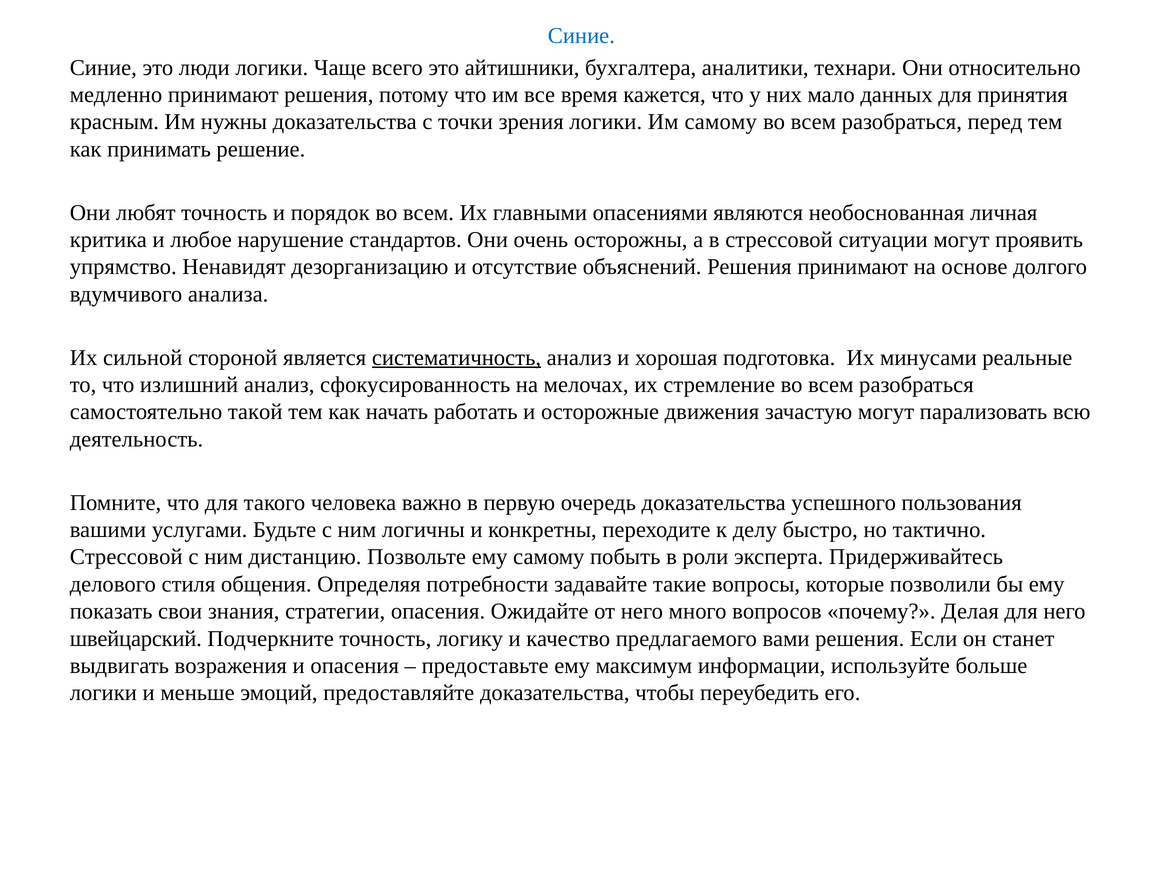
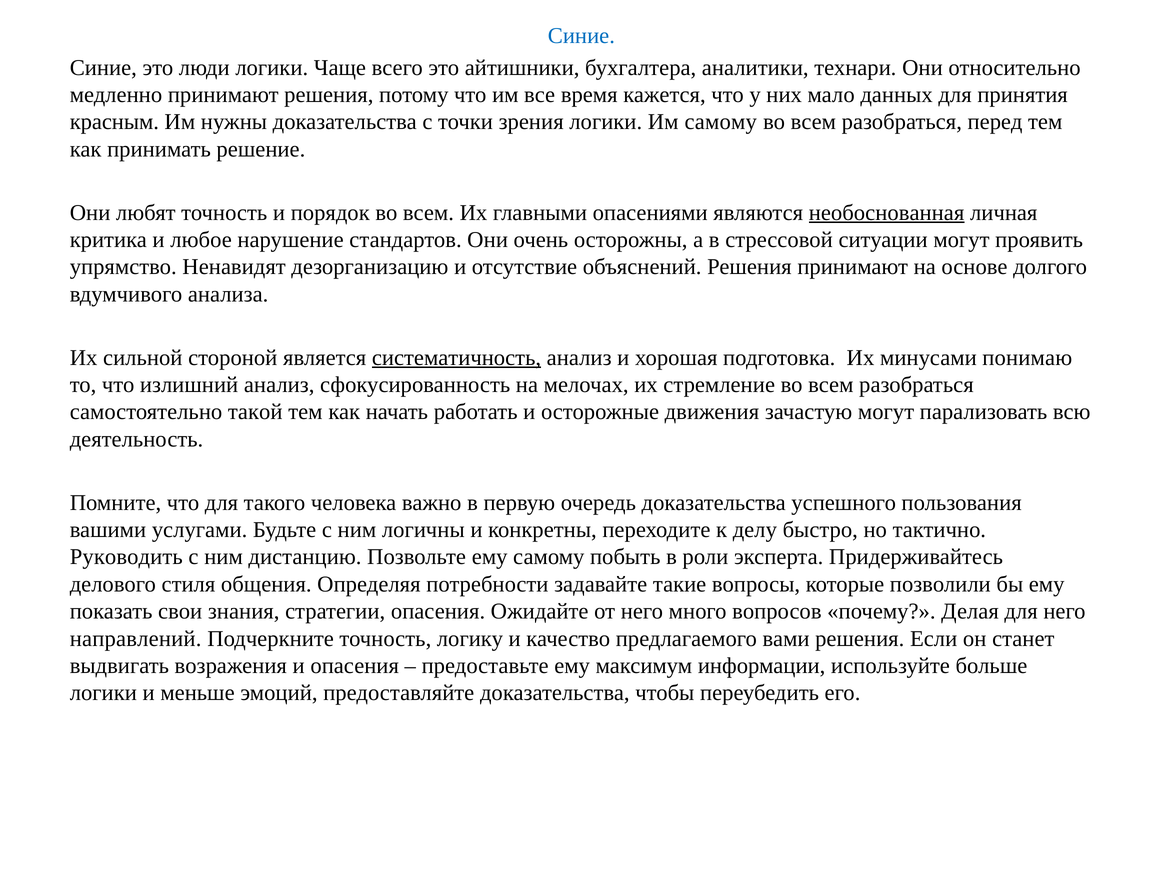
необоснованная underline: none -> present (887, 213)
реальные: реальные -> понимаю (1027, 358)
Стрессовой: Стрессовой -> Руководить (126, 557)
швейцарский: швейцарский -> направлений (136, 639)
